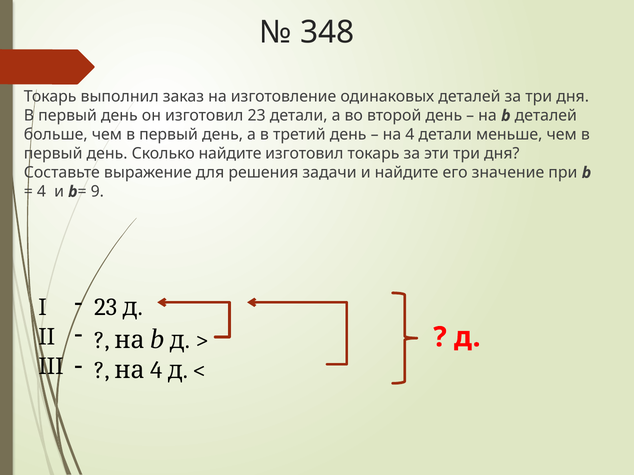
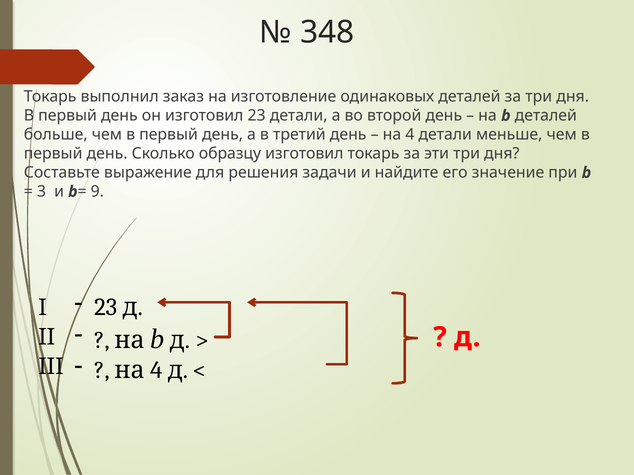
Сколько найдите: найдите -> образцу (230, 154)
4: 4 -> 3 (41, 192)
